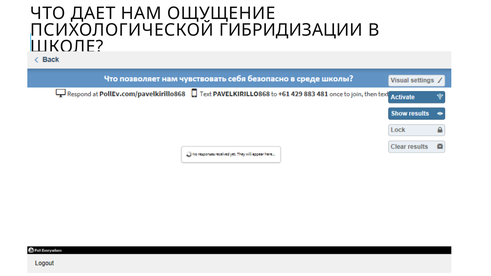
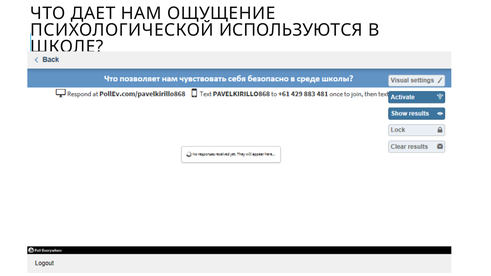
ГИБРИДИЗАЦИИ: ГИБРИДИЗАЦИИ -> ИСПОЛЬЗУЮТСЯ (291, 30)
